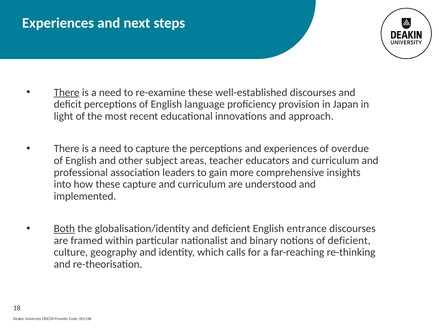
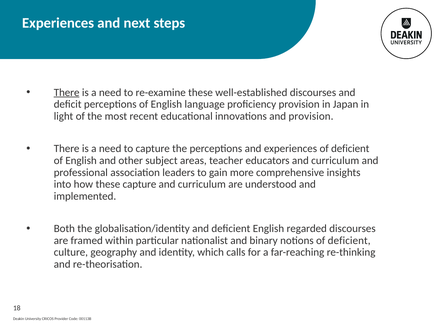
and approach: approach -> provision (311, 116)
experiences of overdue: overdue -> deficient (350, 149)
Both underline: present -> none (64, 229)
entrance: entrance -> regarded (307, 229)
